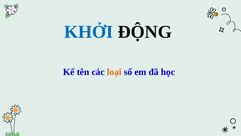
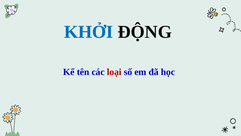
loại colour: orange -> red (114, 72)
